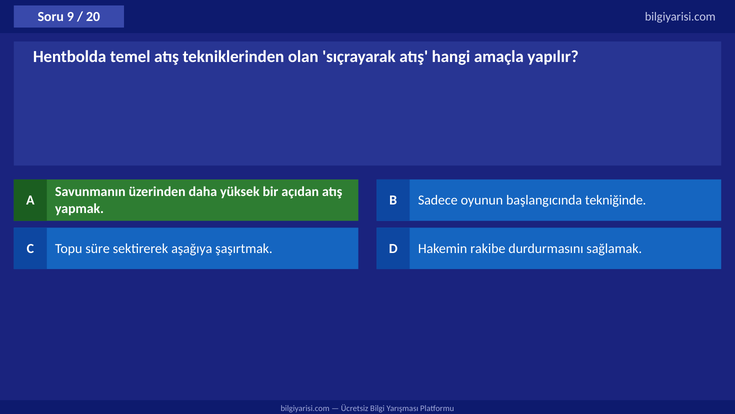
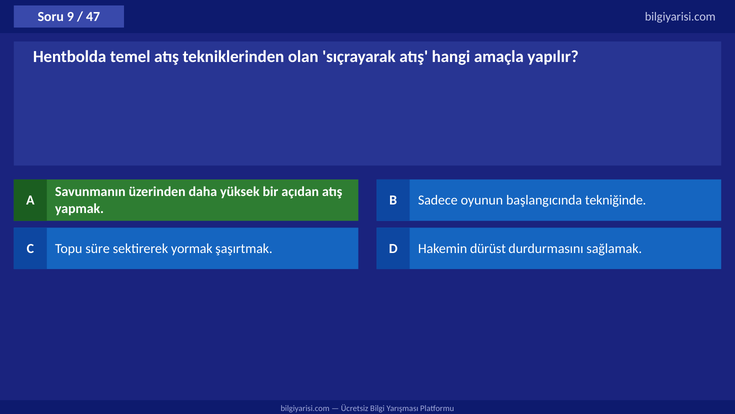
20: 20 -> 47 (93, 17)
aşağıya: aşağıya -> yormak (192, 248)
rakibe: rakibe -> dürüst (488, 248)
